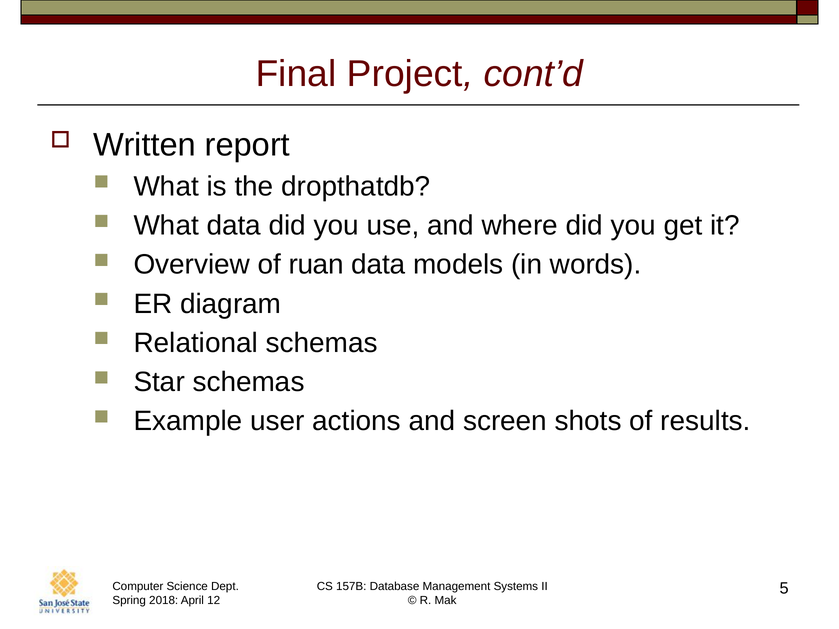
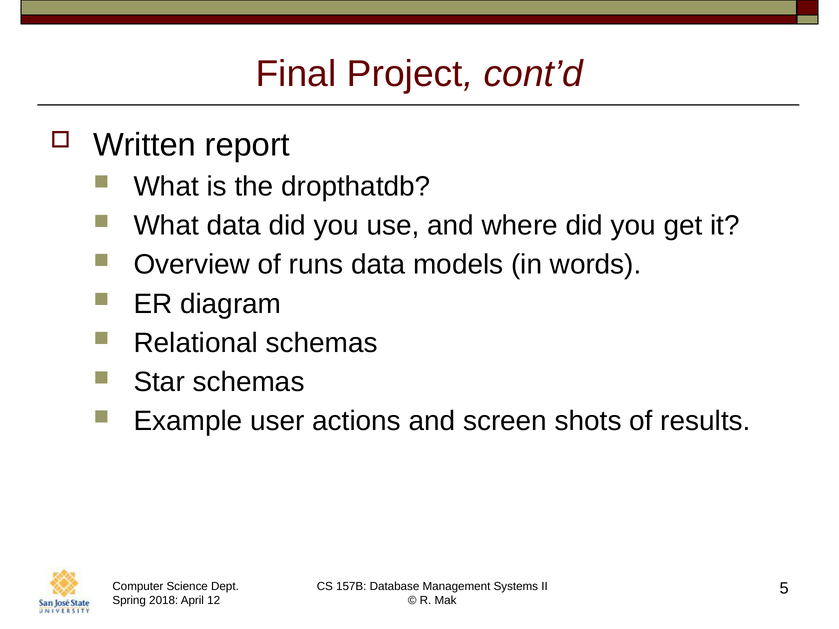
ruan: ruan -> runs (316, 265)
